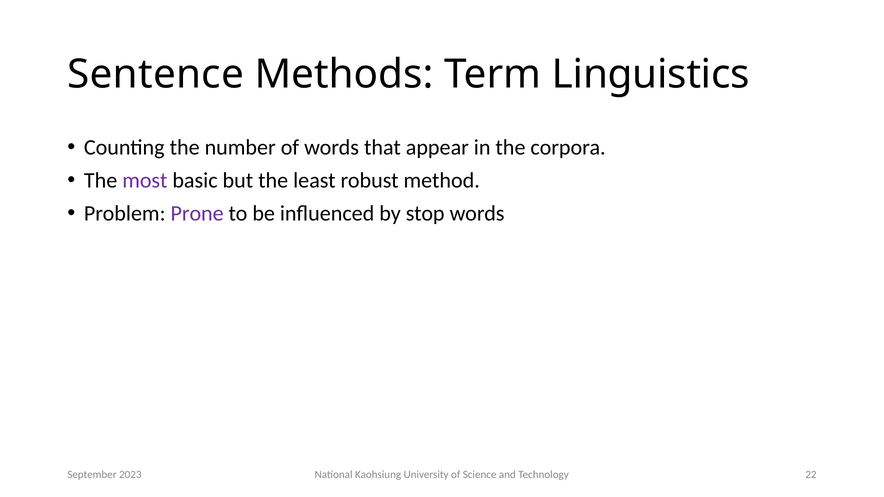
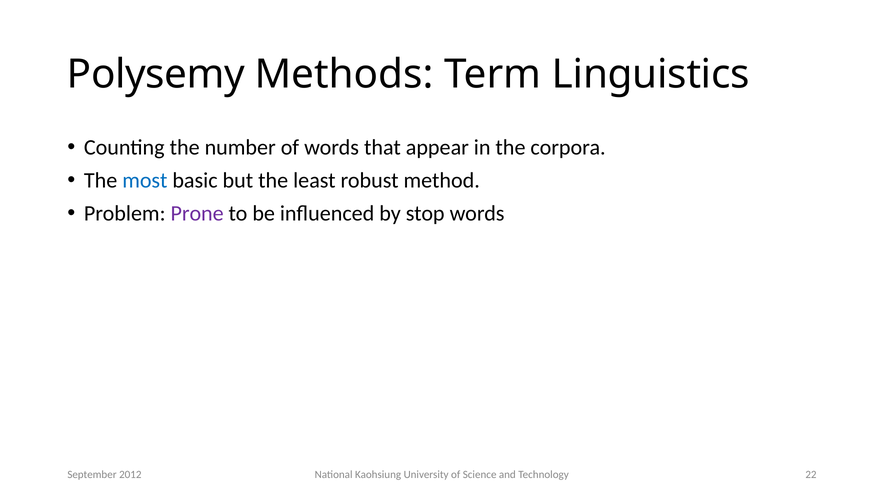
Sentence: Sentence -> Polysemy (156, 74)
most colour: purple -> blue (145, 181)
2023: 2023 -> 2012 (130, 475)
